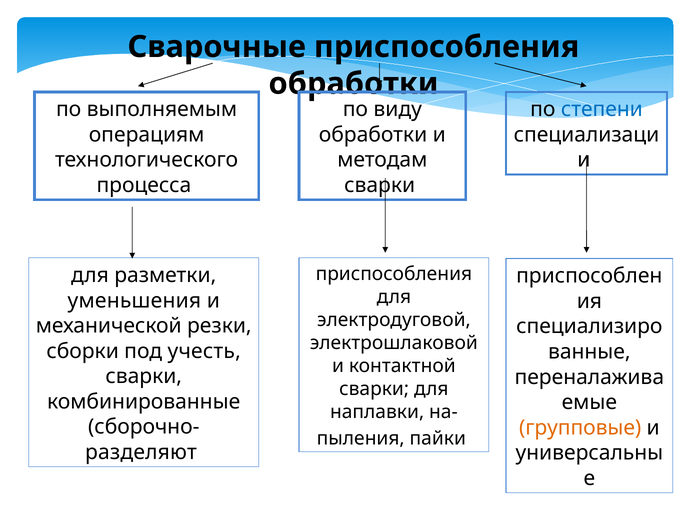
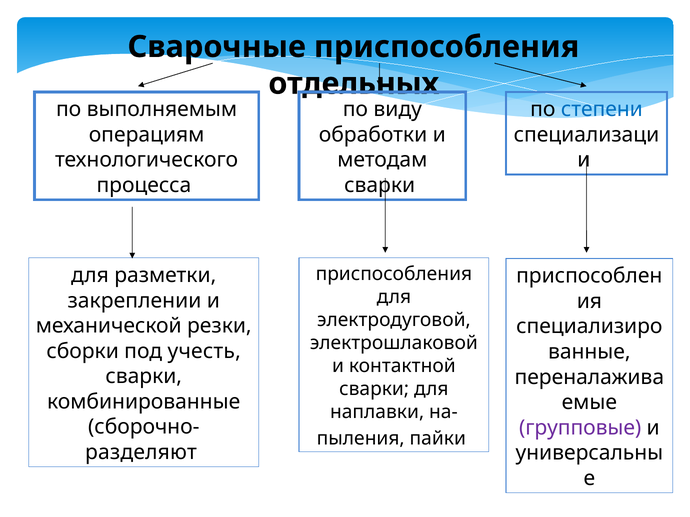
обработки: обработки -> отдельных (354, 84)
уменьшения: уменьшения -> закреплении (134, 301)
групповые colour: orange -> purple (580, 428)
